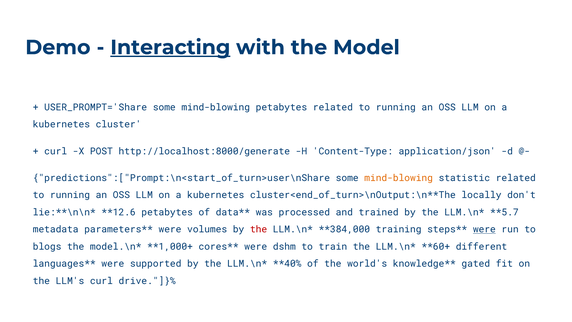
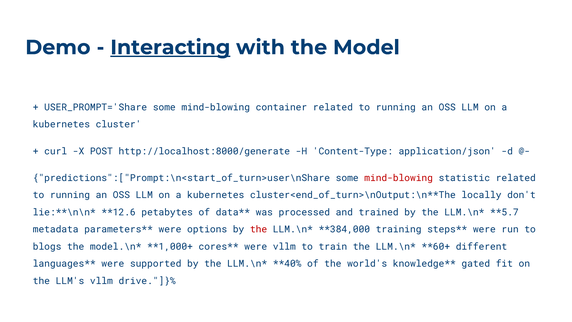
mind-blowing petabytes: petabytes -> container (281, 107)
mind-blowing colour: orange -> red (399, 178)
volumes: volumes -> options (207, 229)
were underline: present -> none (484, 229)
were dshm: dshm -> vllm (284, 246)
LLM's curl: curl -> vllm (101, 281)
